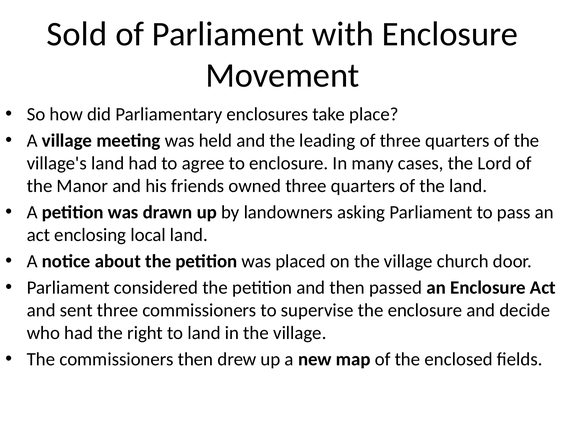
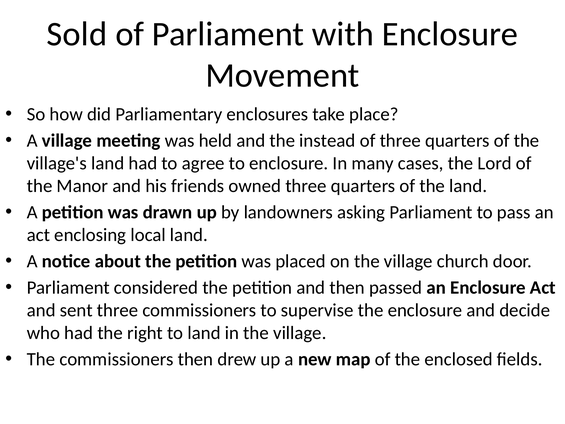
leading: leading -> instead (327, 141)
